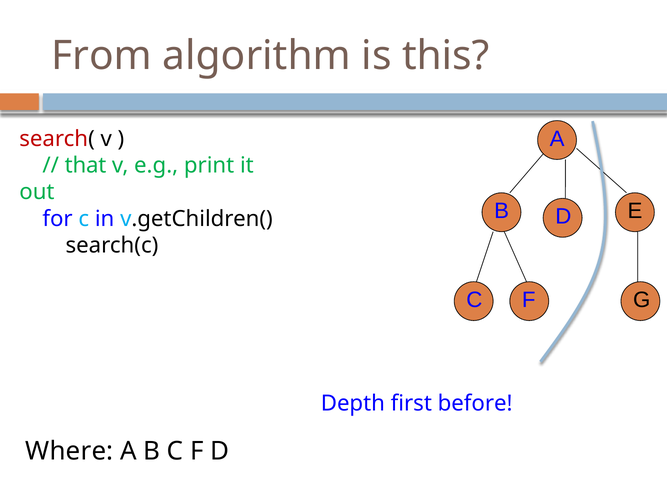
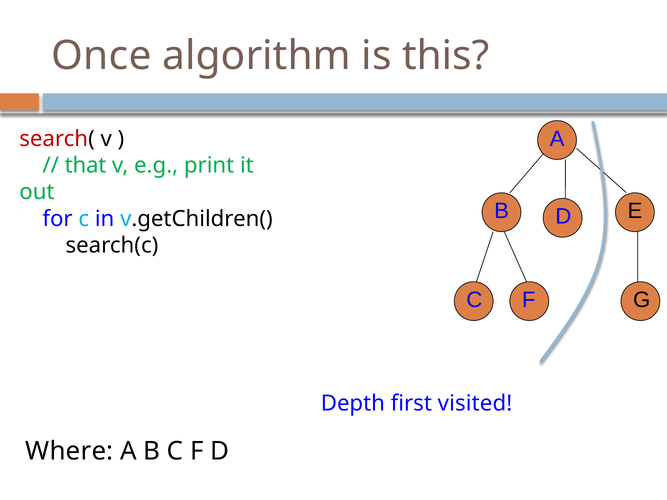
From: From -> Once (101, 56)
before: before -> visited (475, 404)
